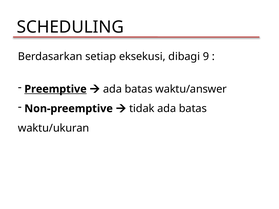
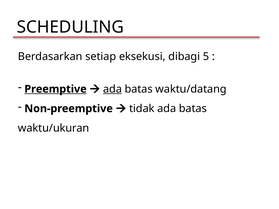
9: 9 -> 5 (206, 57)
ada underline: none -> present (112, 89)
waktu/answer: waktu/answer -> waktu/datang (191, 89)
